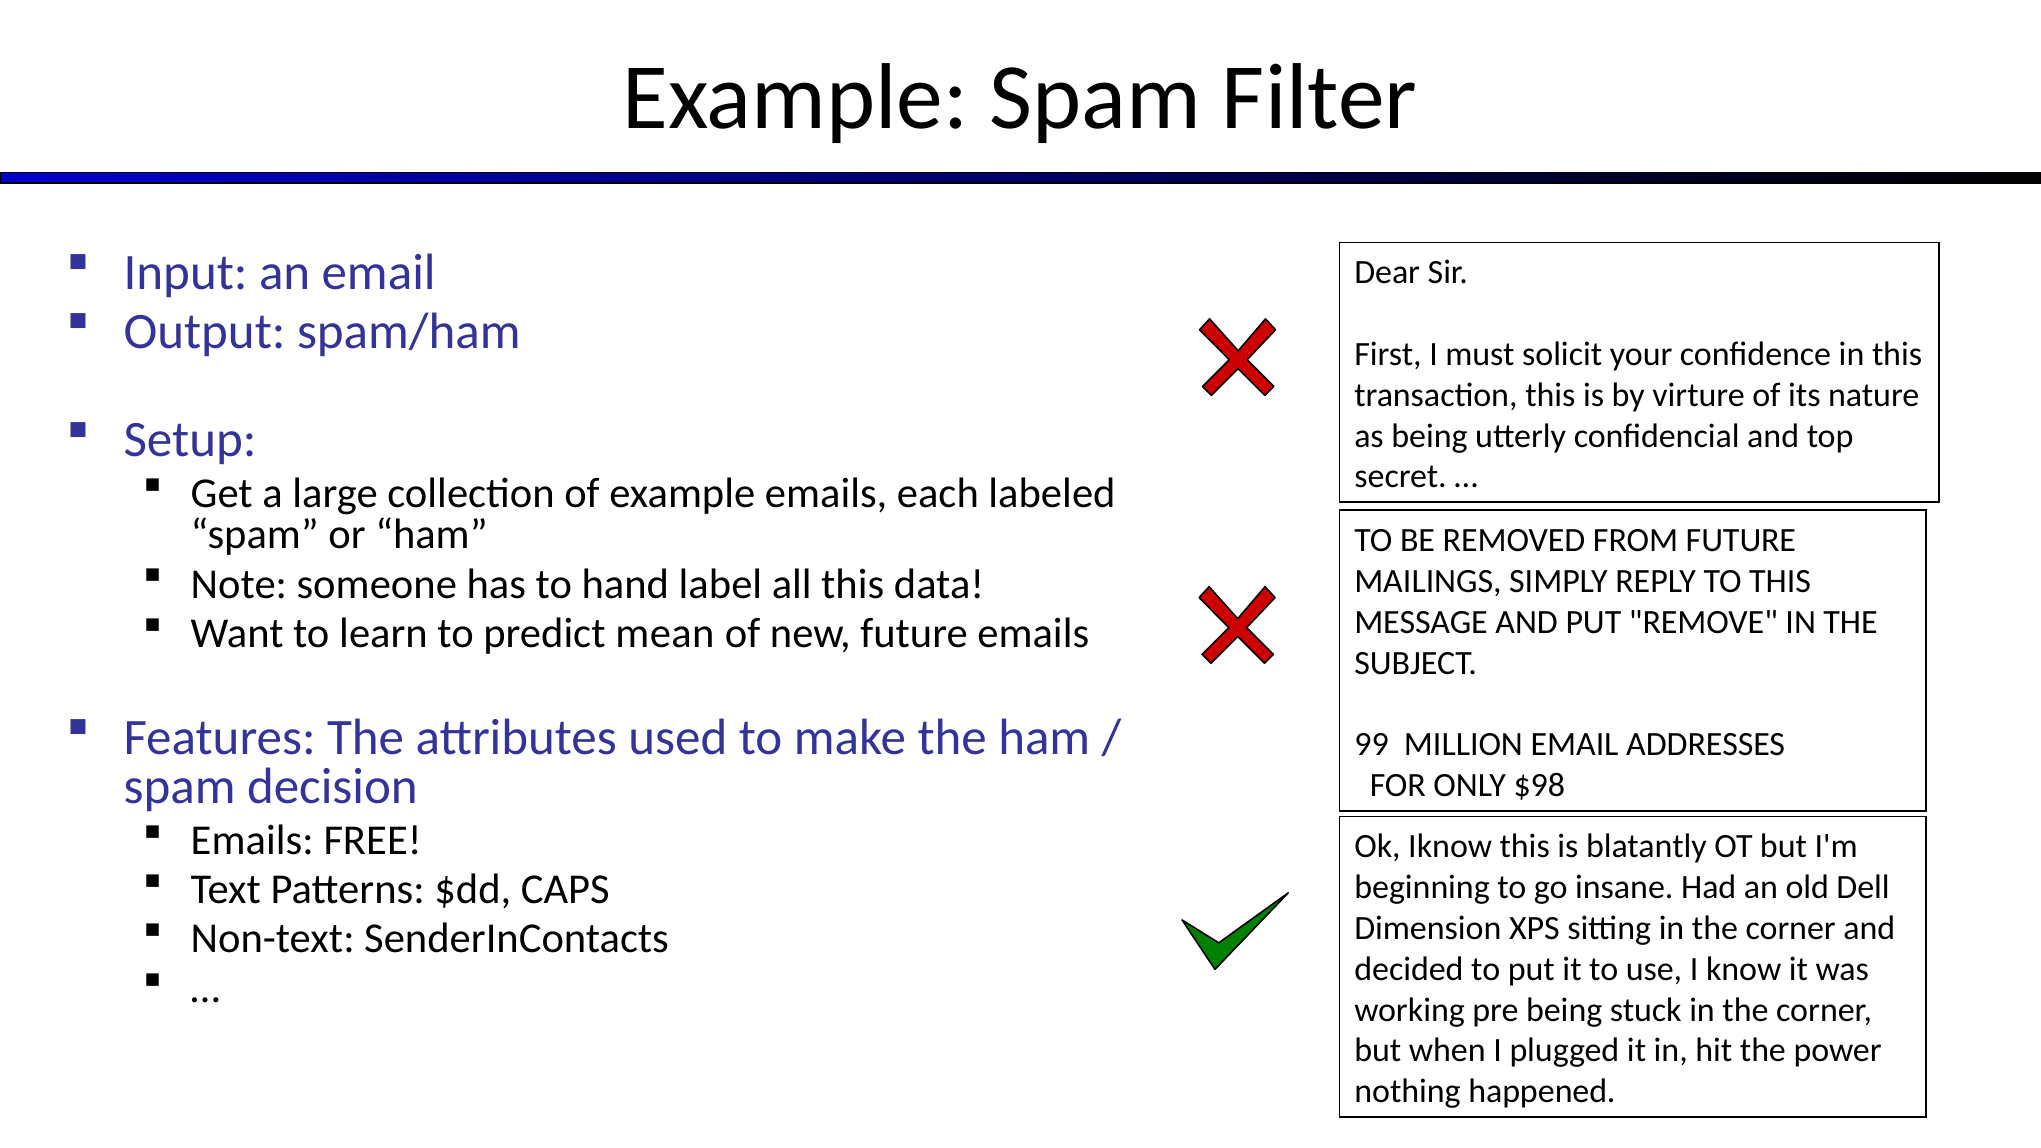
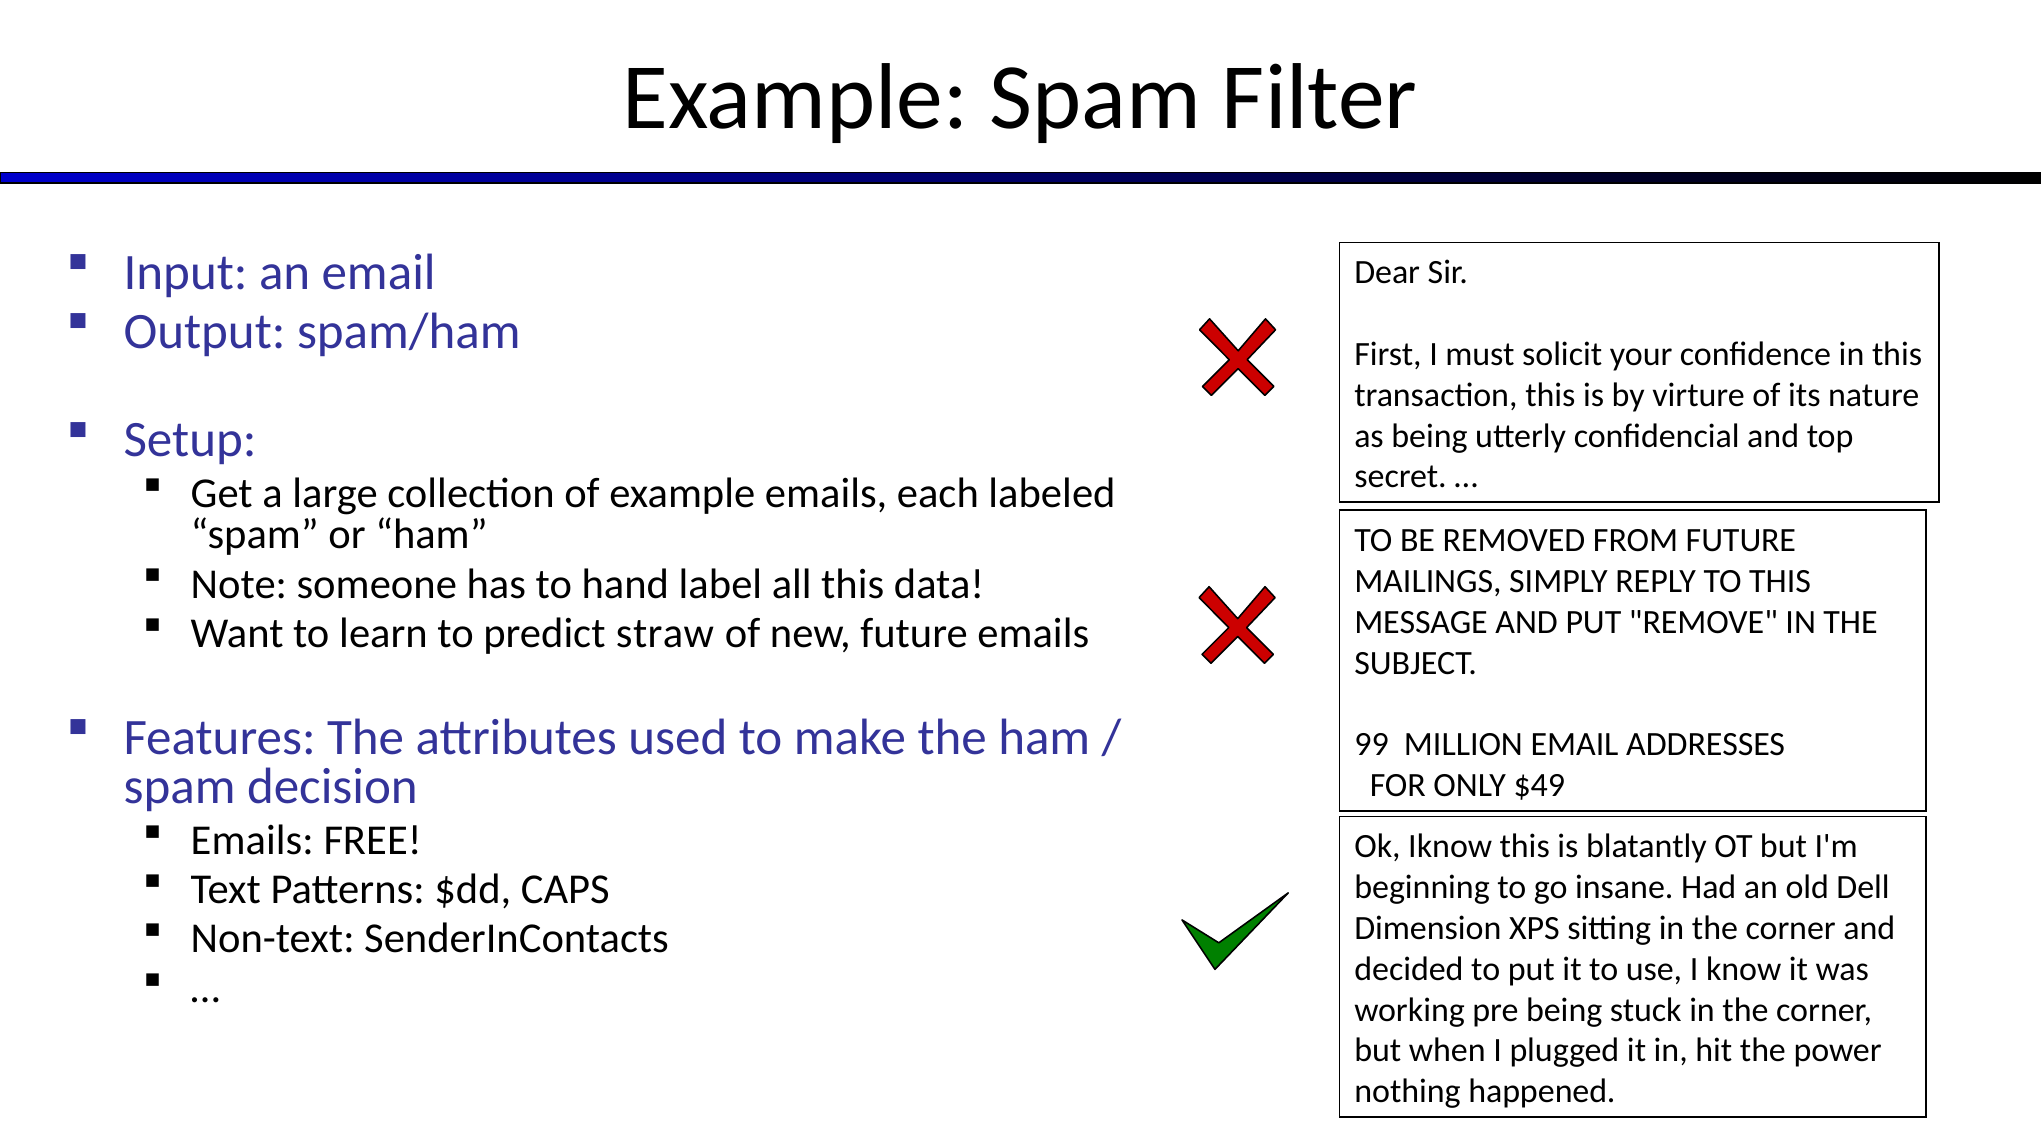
mean: mean -> straw (665, 633)
$98: $98 -> $49 (1539, 785)
